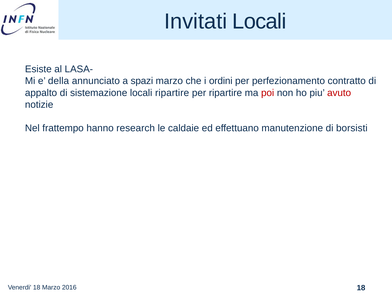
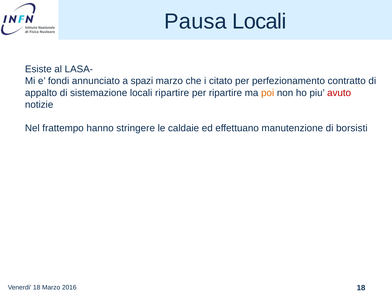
Invitati: Invitati -> Pausa (196, 21)
della: della -> fondi (59, 81)
ordini: ordini -> citato (221, 81)
poi colour: red -> orange (268, 93)
research: research -> stringere (136, 128)
